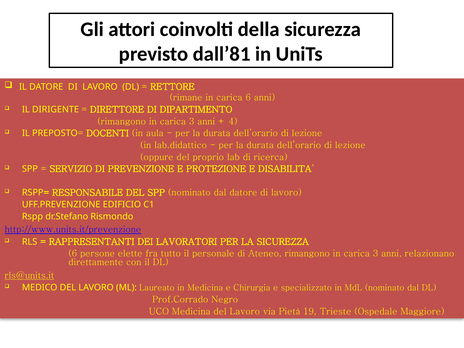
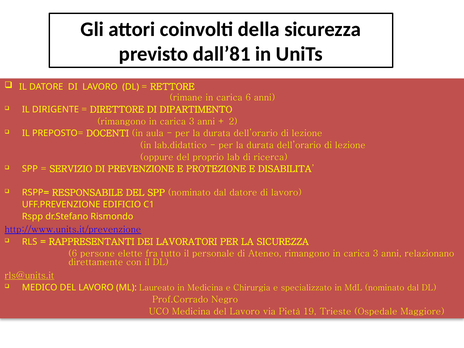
4: 4 -> 2 (233, 121)
